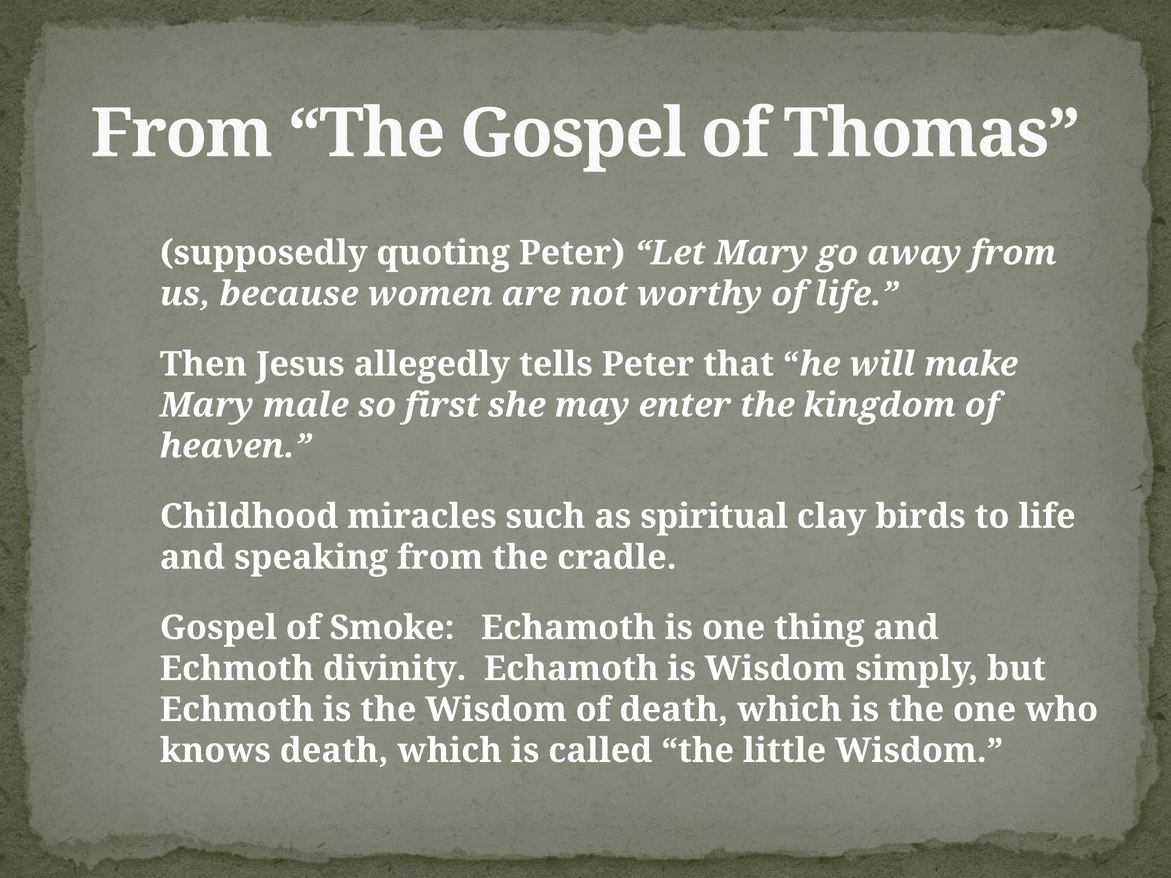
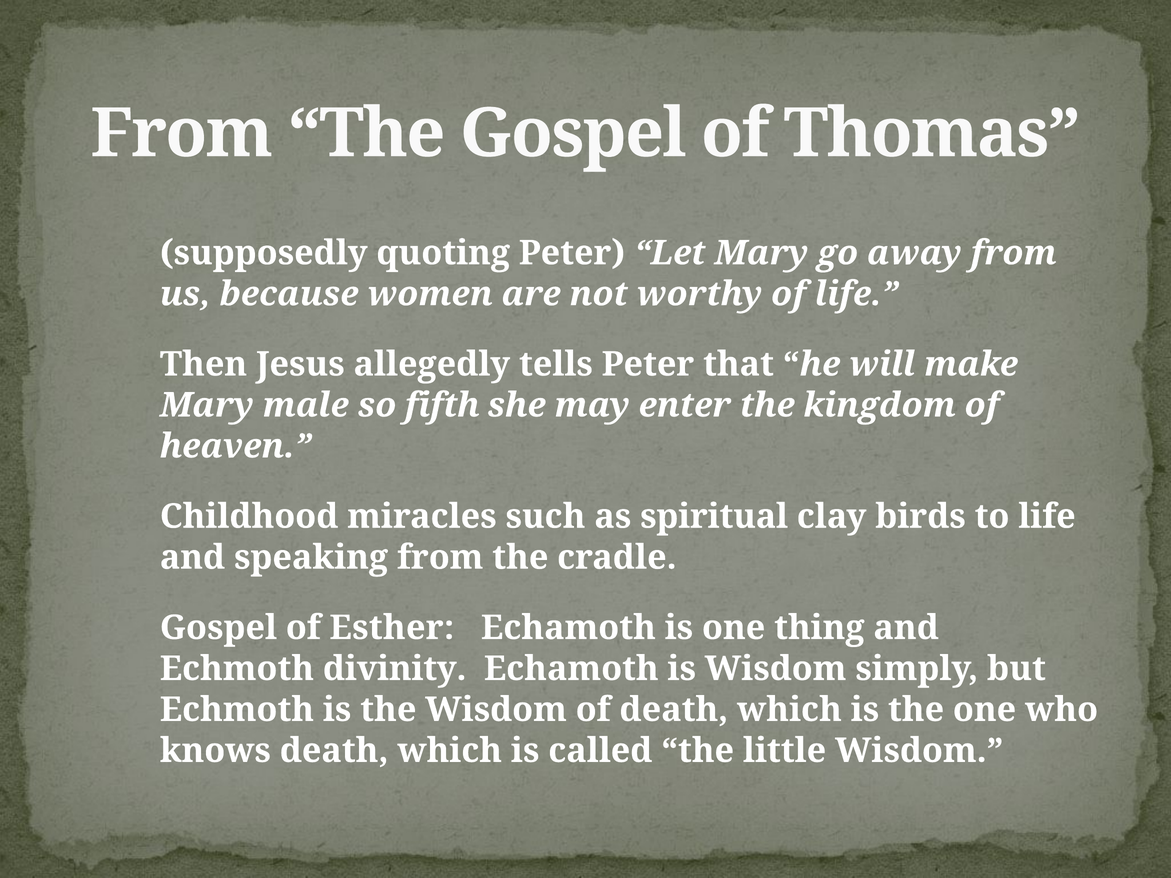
first: first -> fifth (442, 405)
Smoke: Smoke -> Esther (392, 628)
